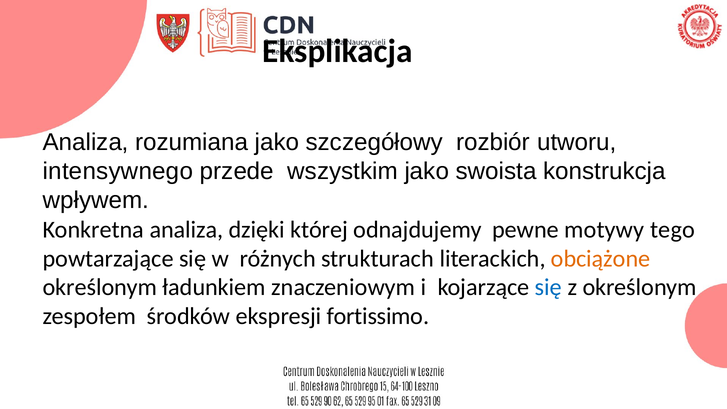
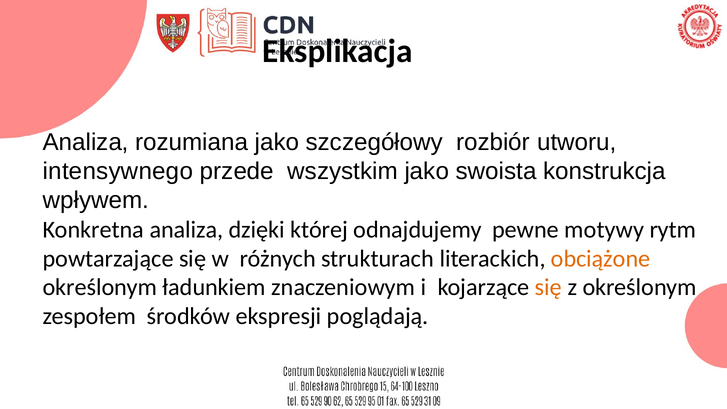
tego: tego -> rytm (673, 230)
się colour: blue -> orange (549, 287)
fortissimo: fortissimo -> poglądają (378, 316)
